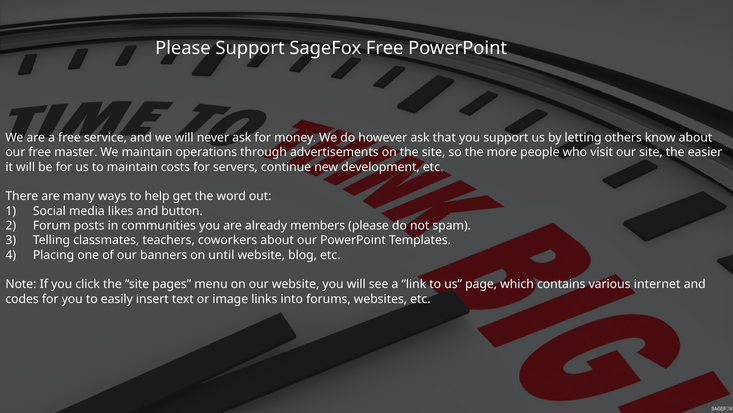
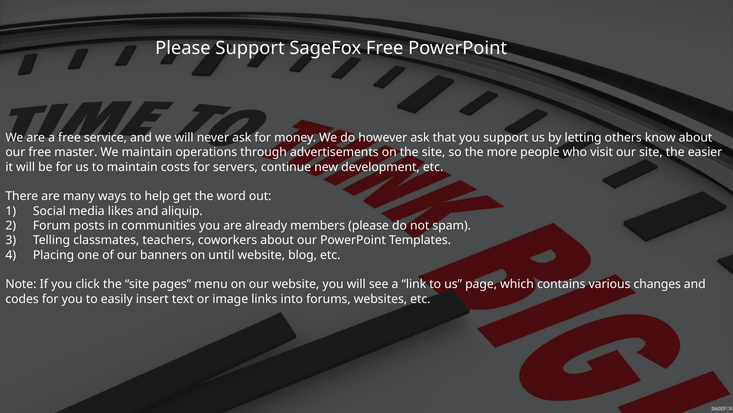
button: button -> aliquip (182, 211)
internet: internet -> changes (657, 284)
